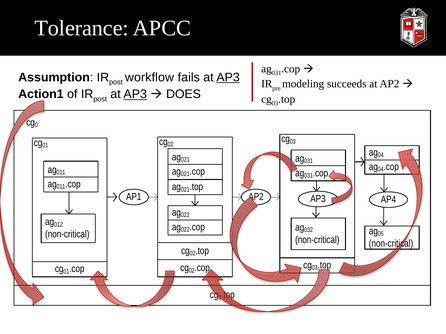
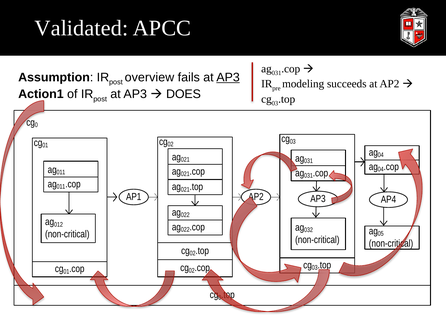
Tolerance: Tolerance -> Validated (81, 28)
workflow: workflow -> overview (149, 77)
AP3 underline: present -> none (135, 94)
